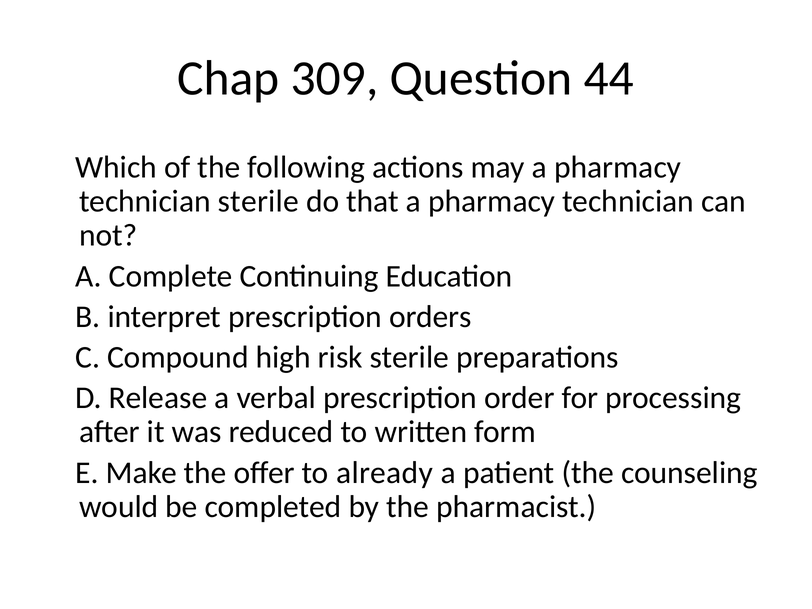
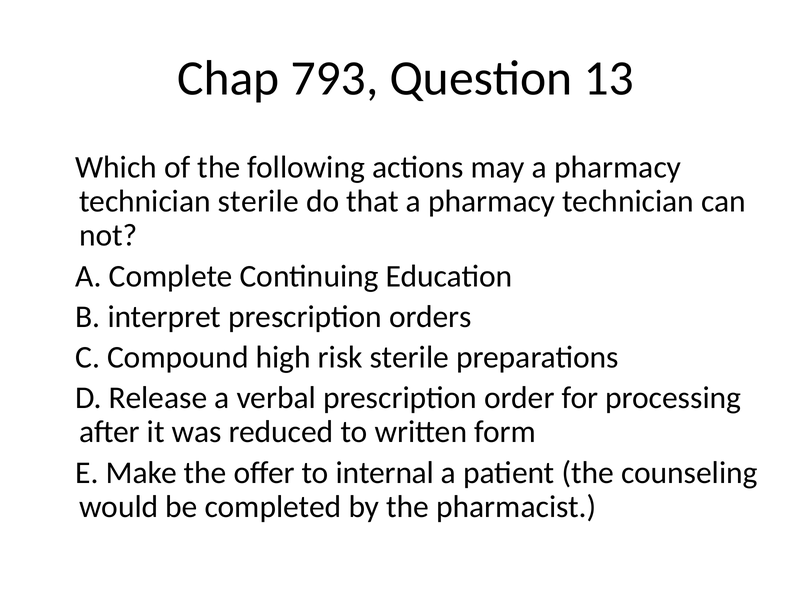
309: 309 -> 793 (335, 79)
44: 44 -> 13 (609, 79)
already: already -> internal (385, 473)
